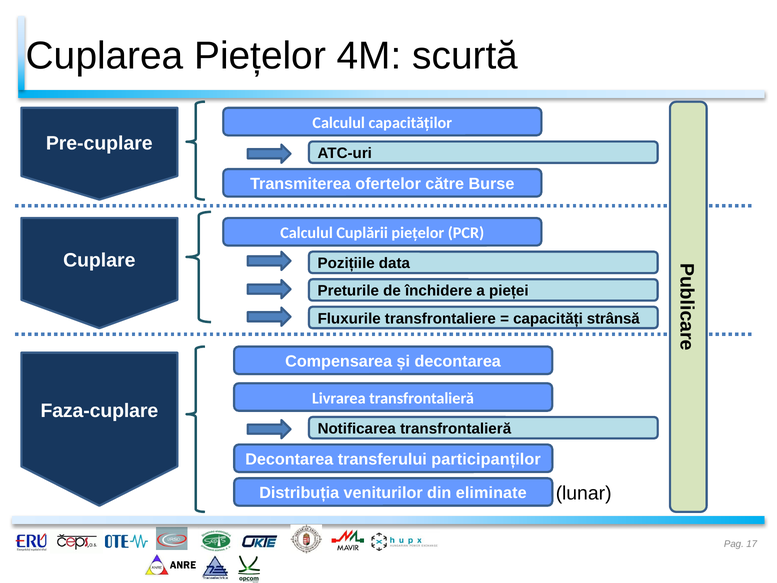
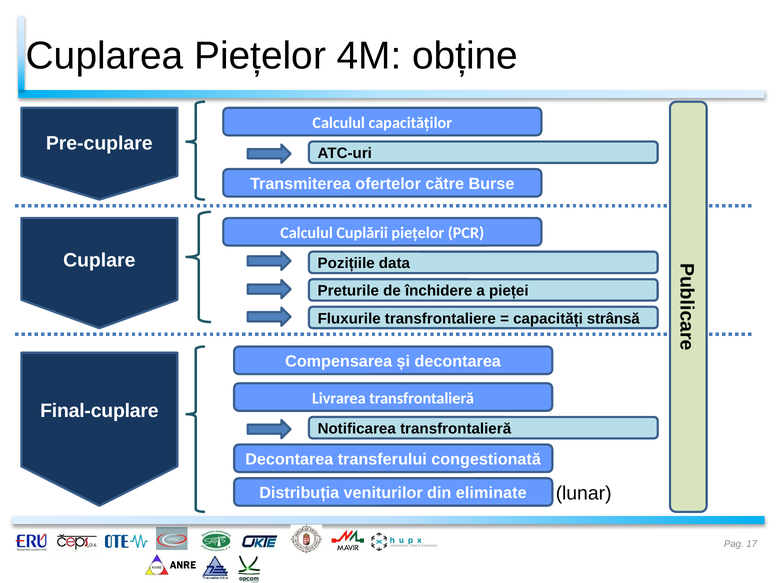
scurtă: scurtă -> obține (465, 56)
Faza-cuplare: Faza-cuplare -> Final-cuplare (99, 411)
participanților: participanților -> congestionată (486, 459)
